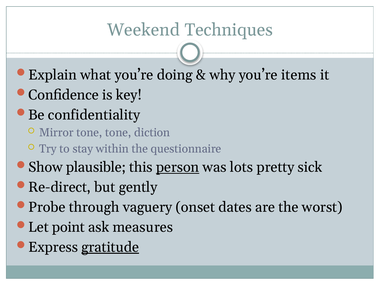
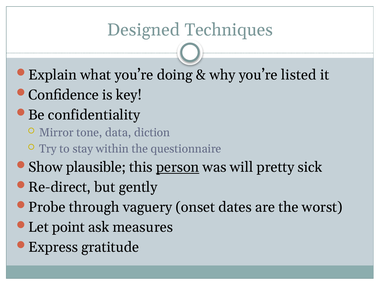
Weekend: Weekend -> Designed (143, 30)
items: items -> listed (299, 75)
tone tone: tone -> data (118, 132)
lots: lots -> will (241, 167)
gratitude underline: present -> none (110, 247)
